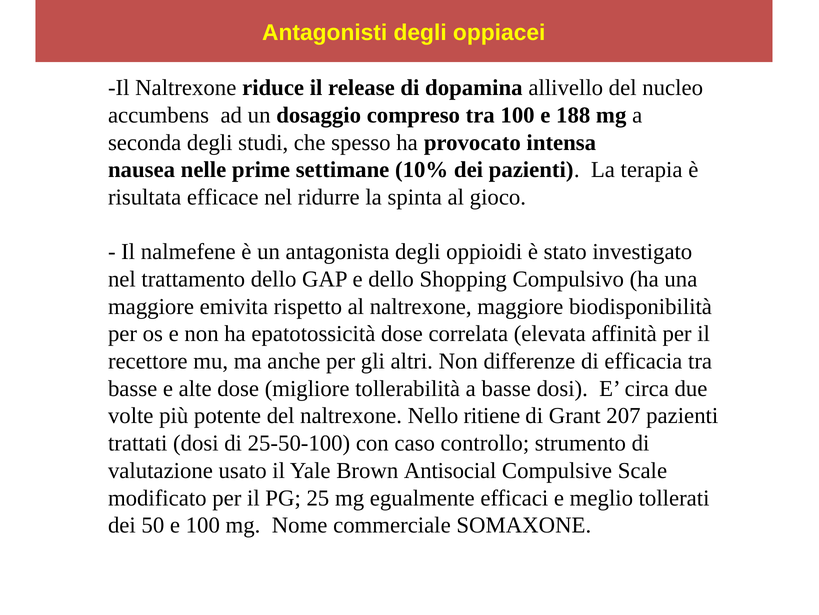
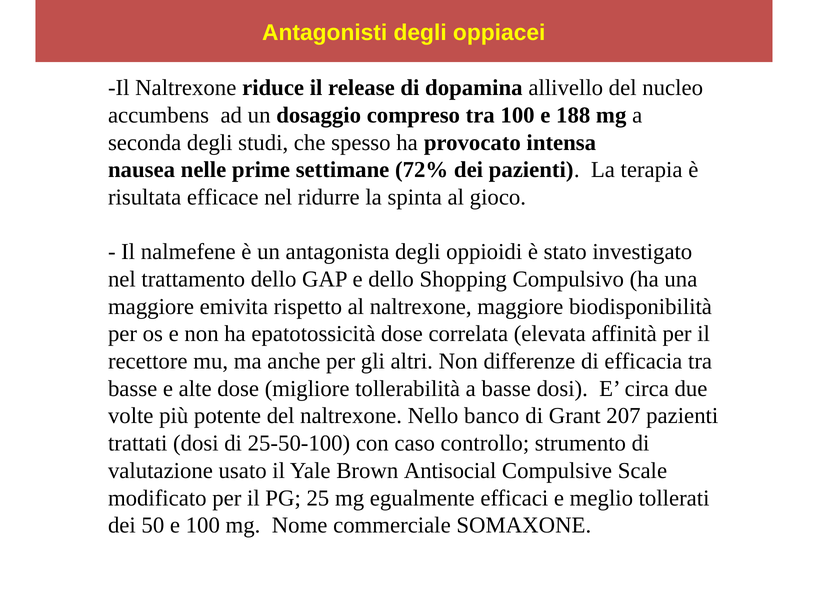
10%: 10% -> 72% (422, 170)
ritiene: ritiene -> banco (492, 415)
